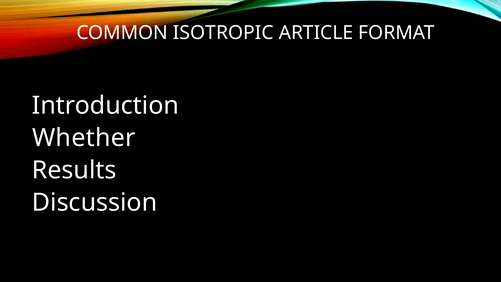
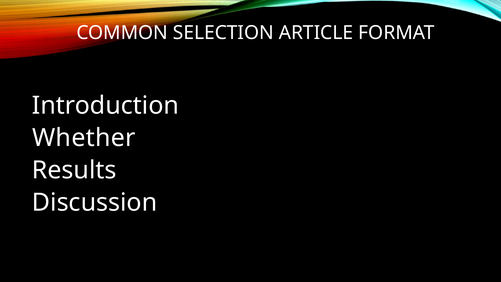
ISOTROPIC: ISOTROPIC -> SELECTION (223, 33)
